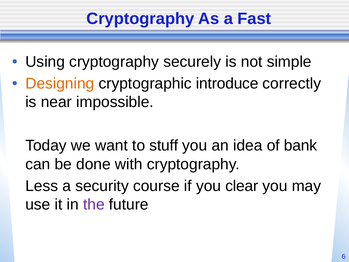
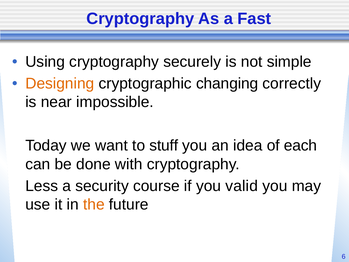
introduce: introduce -> changing (227, 83)
bank: bank -> each (300, 145)
clear: clear -> valid (242, 186)
the colour: purple -> orange (94, 204)
